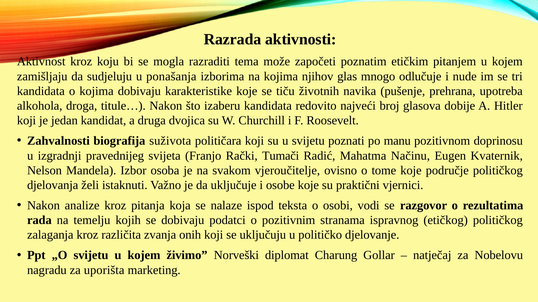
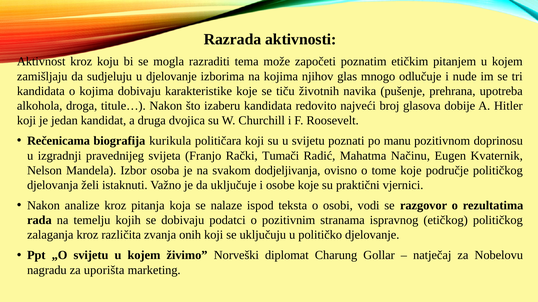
u ponašanja: ponašanja -> djelovanje (171, 76)
Zahvalnosti: Zahvalnosti -> Rečenicama (59, 141)
suživota: suživota -> kurikula (170, 141)
vjeroučitelje: vjeroučitelje -> dodjeljivanja (288, 171)
